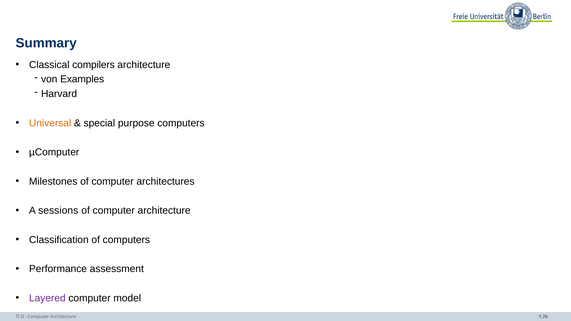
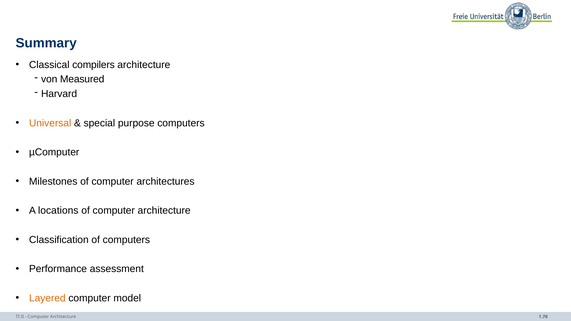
Examples: Examples -> Measured (82, 79)
sessions: sessions -> locations (58, 211)
Layered colour: purple -> orange (47, 298)
